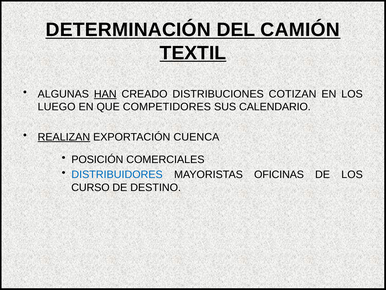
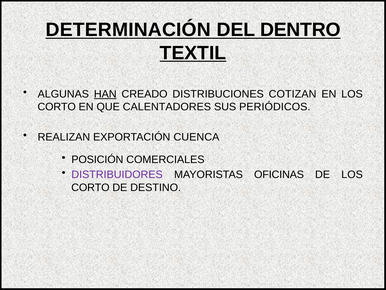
CAMIÓN: CAMIÓN -> DENTRO (300, 30)
LUEGO: LUEGO -> CORTO (57, 107)
COMPETIDORES: COMPETIDORES -> CALENTADORES (167, 107)
CALENDARIO: CALENDARIO -> PERIÓDICOS (275, 107)
REALIZAN underline: present -> none (64, 137)
DISTRIBUIDORES colour: blue -> purple (117, 174)
CURSO: CURSO -> CORTO (90, 187)
